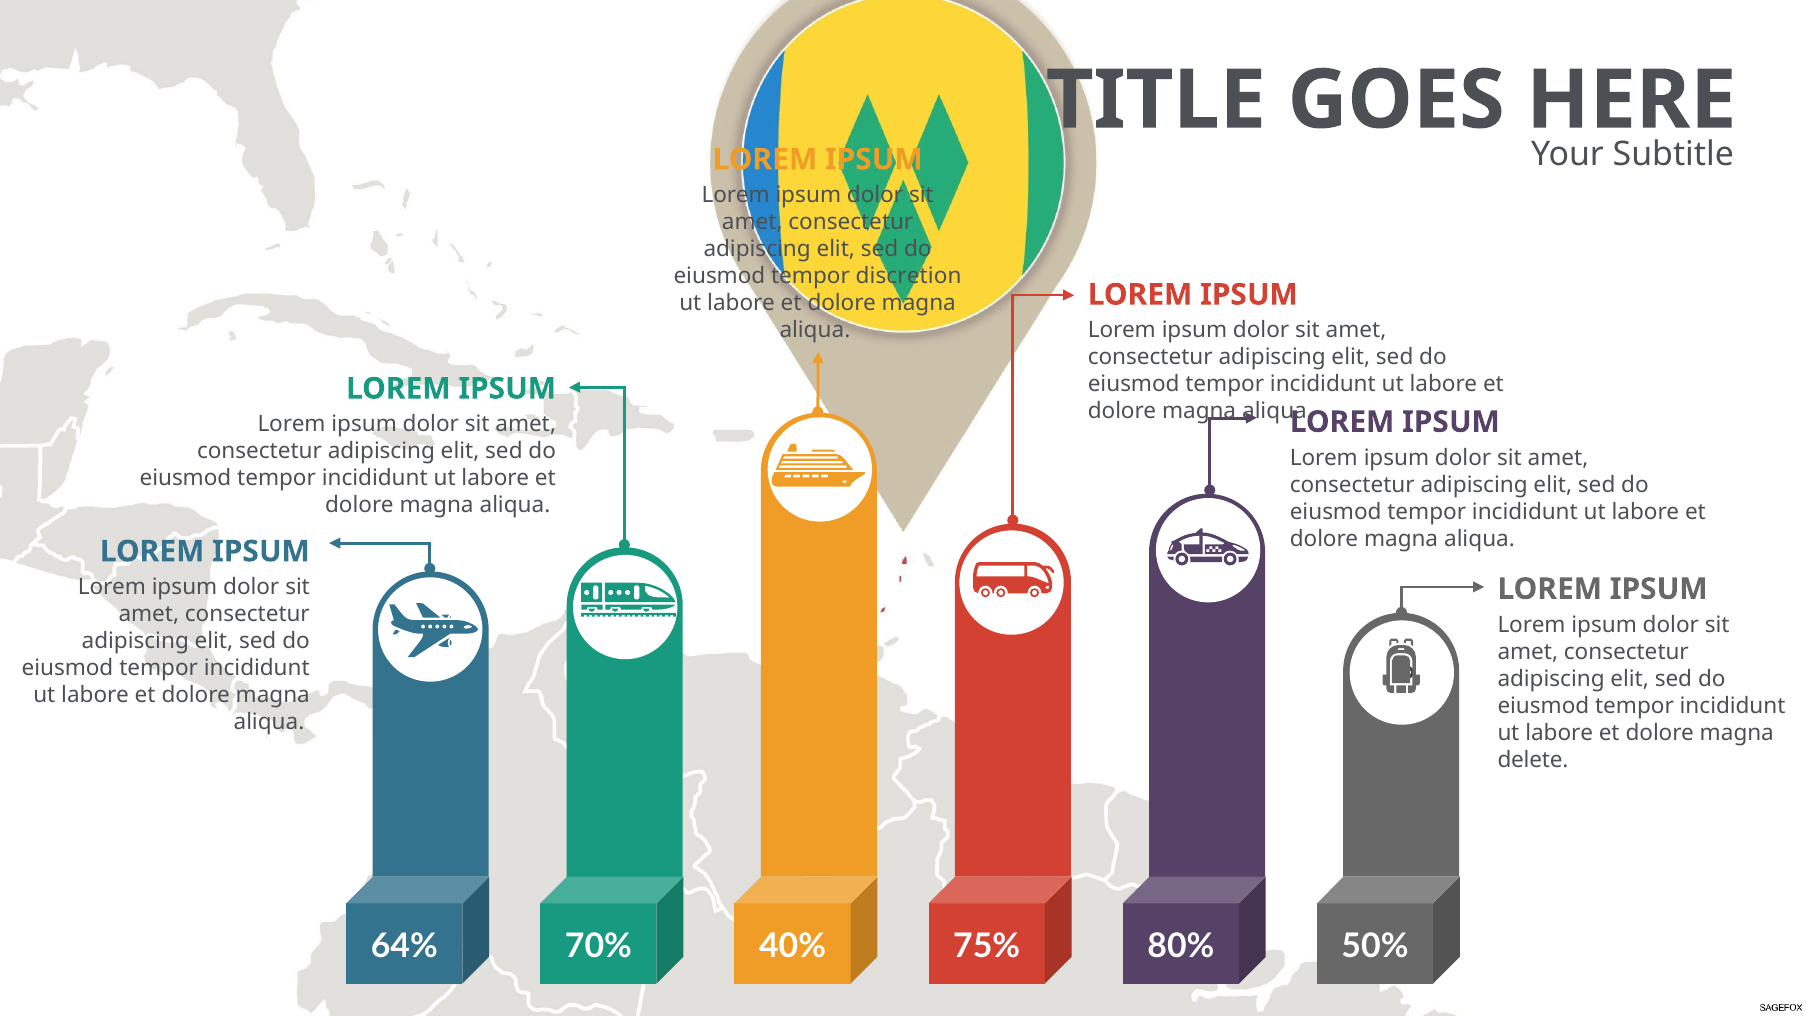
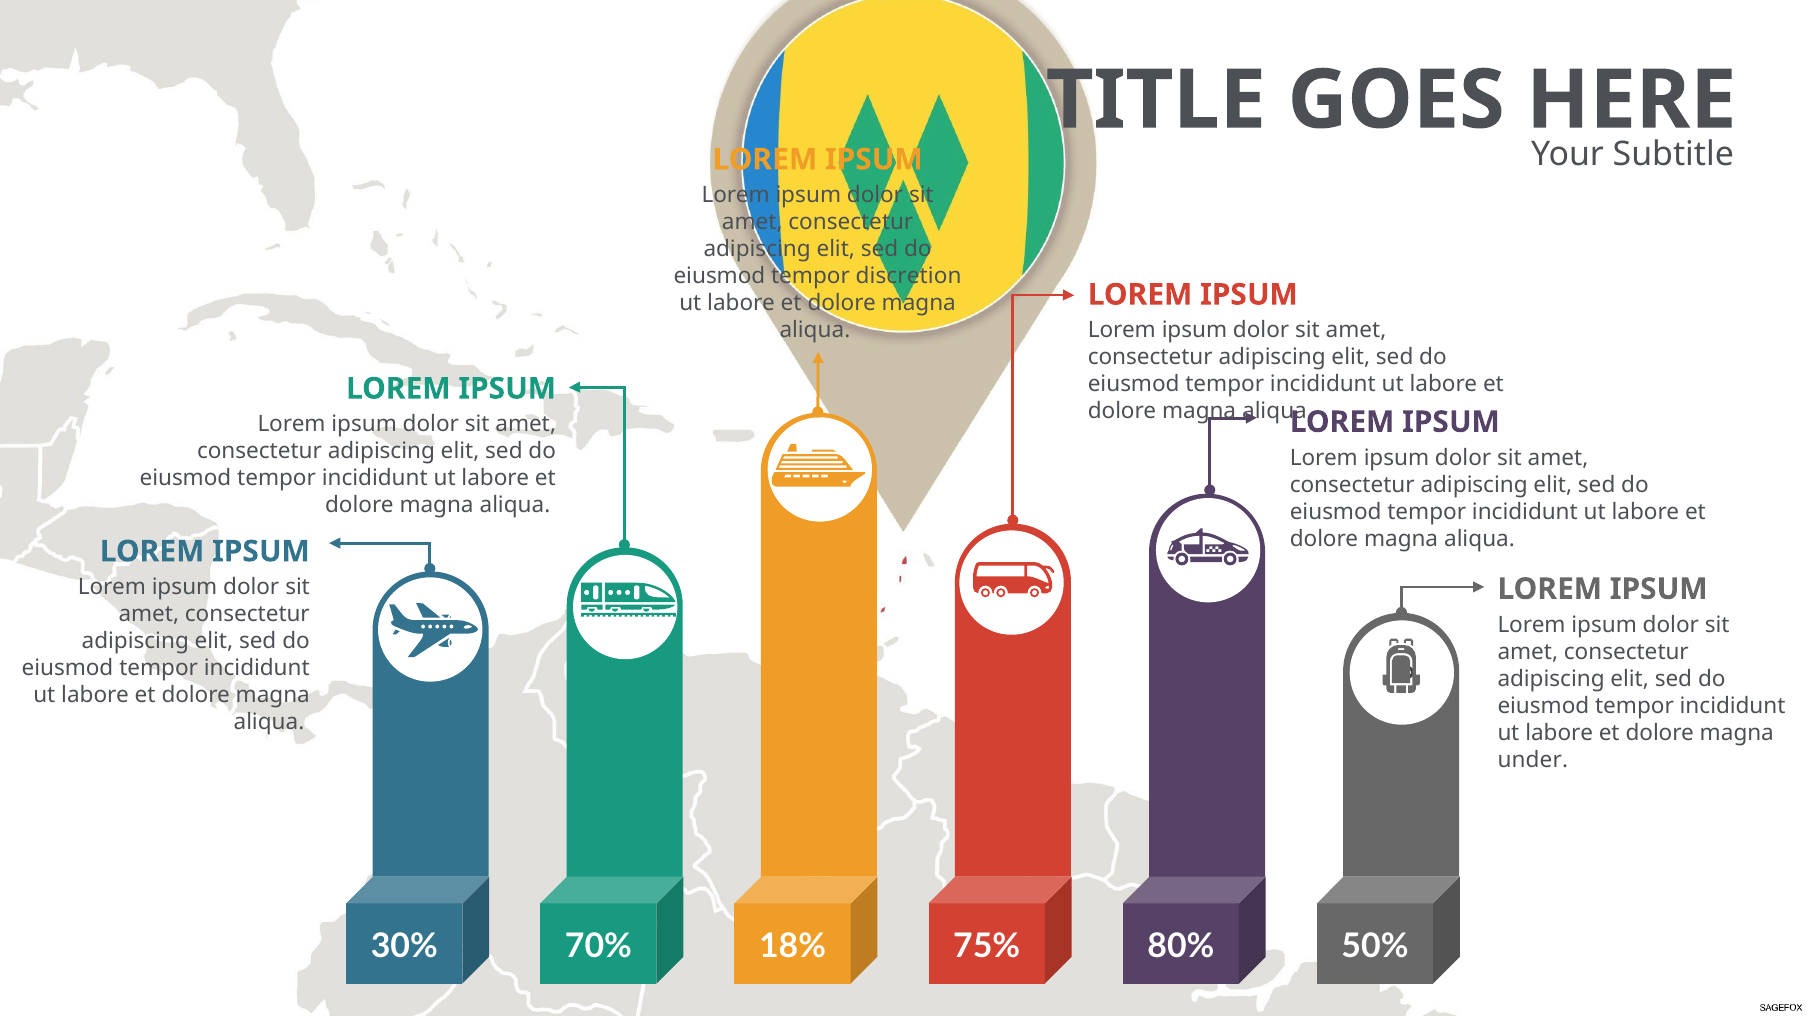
delete: delete -> under (1533, 760)
64%: 64% -> 30% (404, 946)
40%: 40% -> 18% (793, 946)
